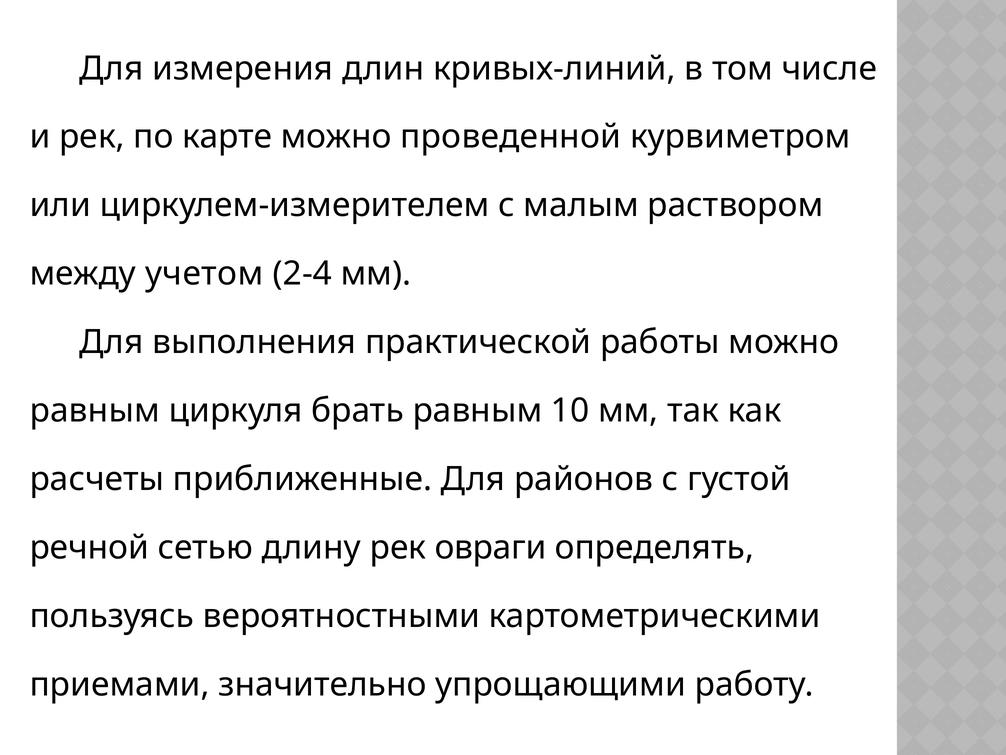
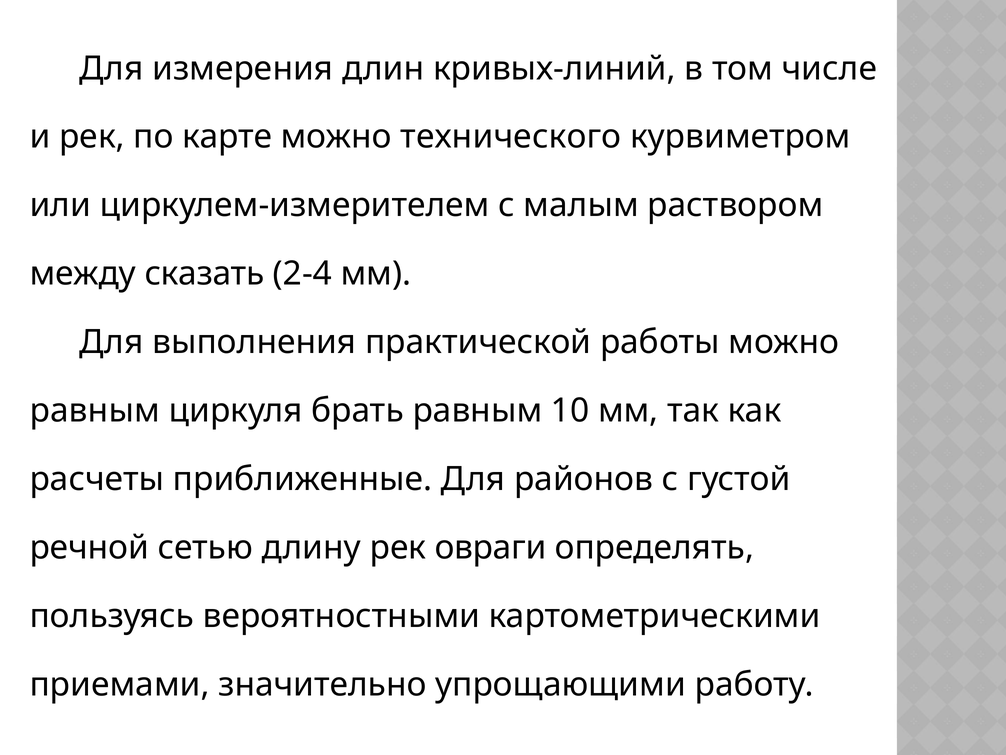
проведенной: проведенной -> технического (511, 137)
учетом: учетом -> сказать (205, 274)
